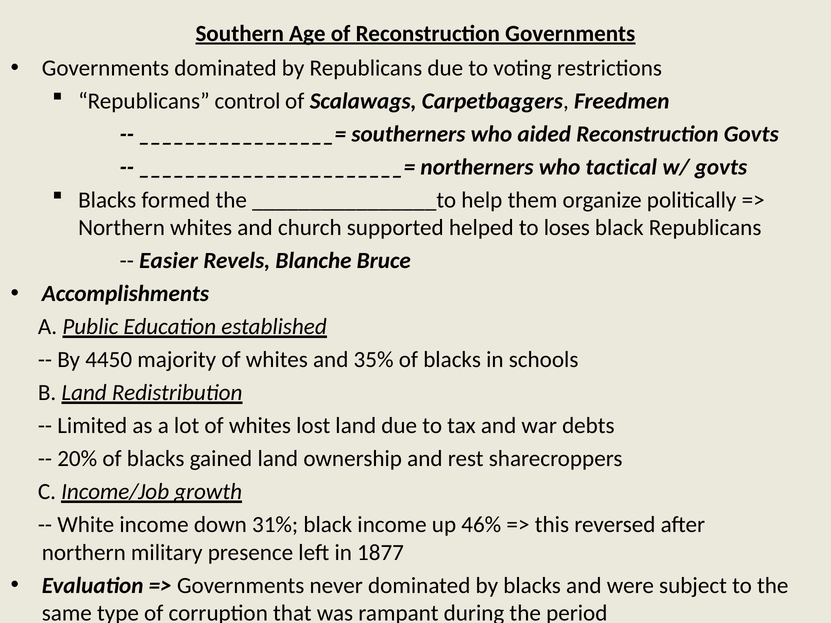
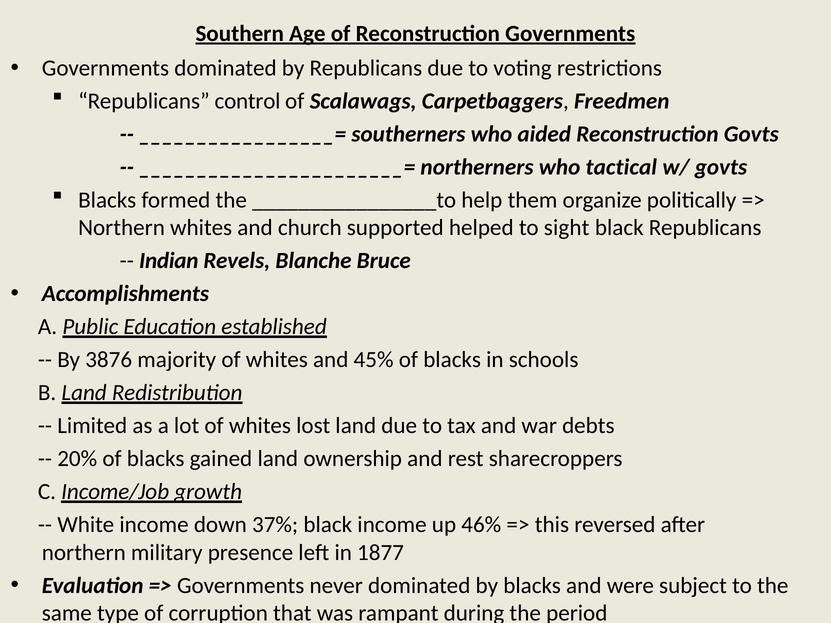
loses: loses -> sight (567, 228)
Easier: Easier -> Indian (169, 261)
4450: 4450 -> 3876 (109, 360)
35%: 35% -> 45% (374, 360)
31%: 31% -> 37% (275, 525)
